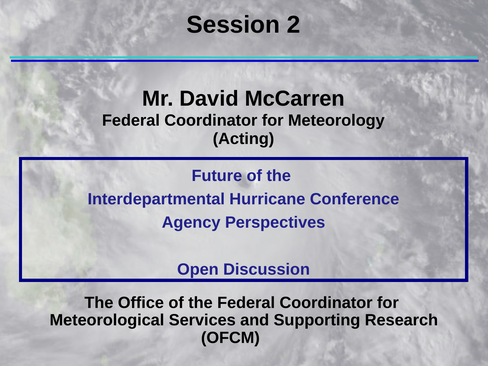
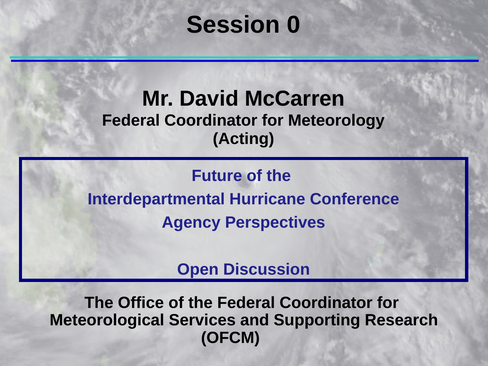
2: 2 -> 0 (294, 25)
